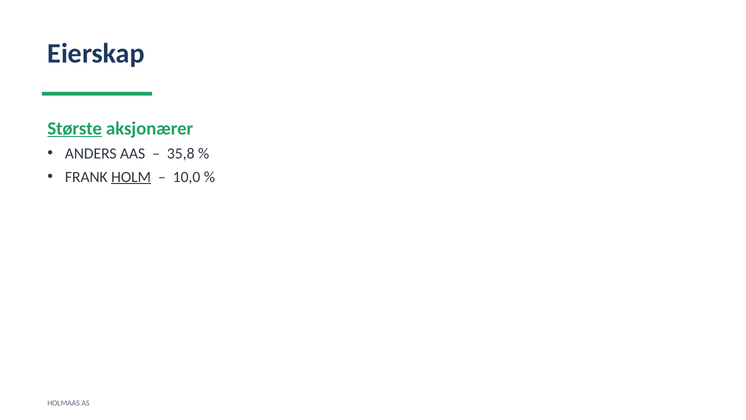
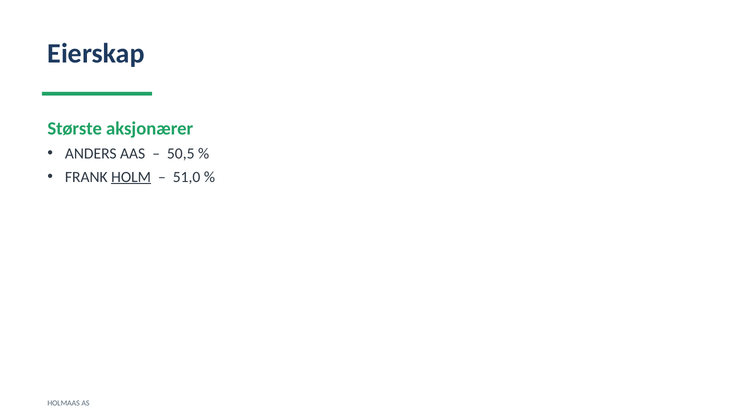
Største underline: present -> none (75, 128)
35,8: 35,8 -> 50,5 (181, 153)
10,0: 10,0 -> 51,0 (187, 177)
